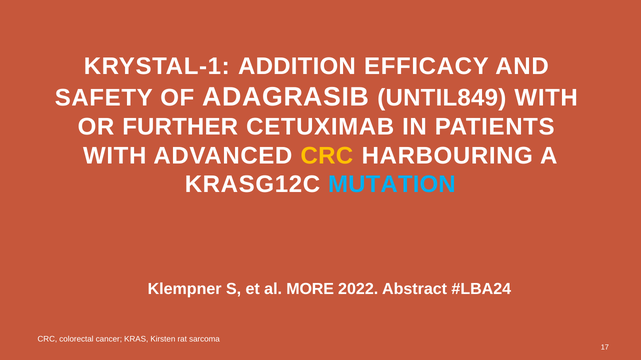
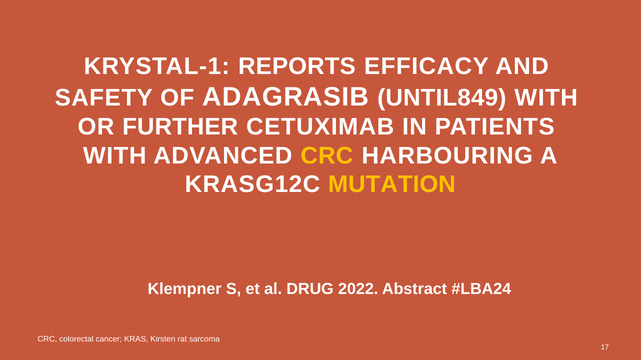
ADDITION: ADDITION -> REPORTS (297, 66)
MUTATION colour: light blue -> yellow (392, 185)
MORE: MORE -> DRUG (310, 290)
